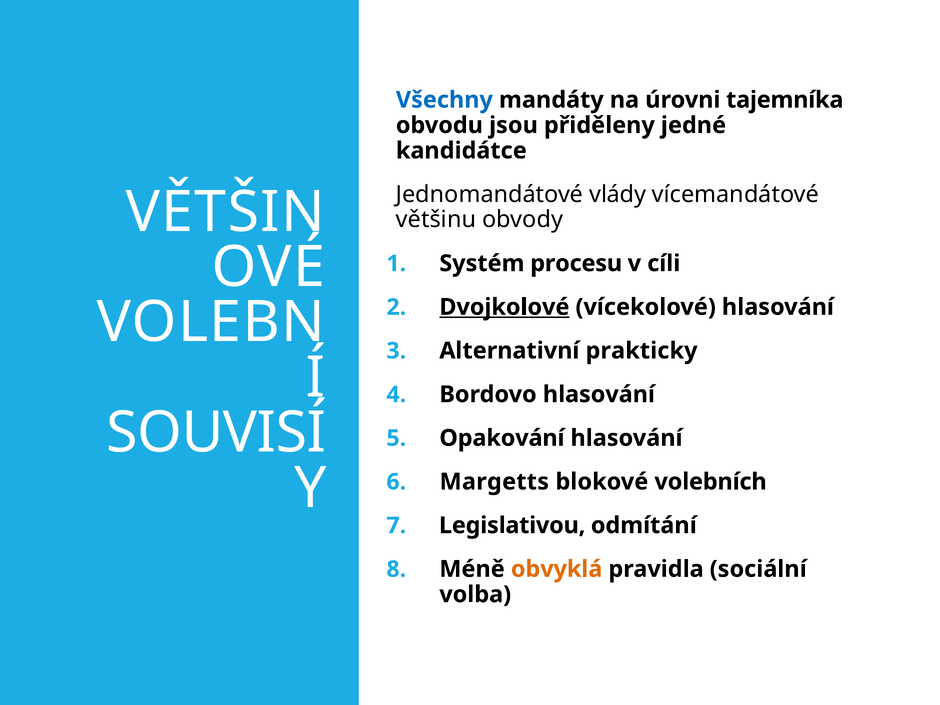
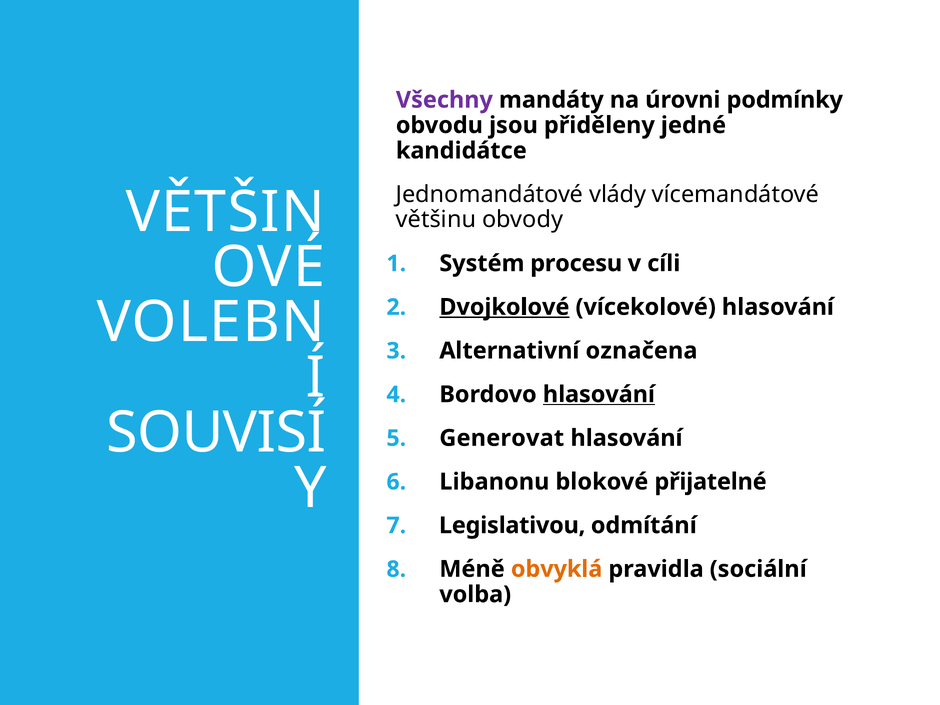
Všechny colour: blue -> purple (444, 100)
tajemníka: tajemníka -> podmínky (785, 100)
prakticky: prakticky -> označena (642, 351)
hlasování underline: none -> present (599, 394)
Opakování: Opakování -> Generovat (502, 438)
Margetts: Margetts -> Libanonu (494, 482)
volebních: volebních -> přijatelné (711, 482)
